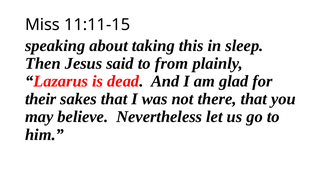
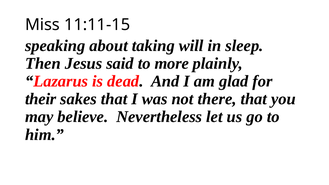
this: this -> will (191, 46)
from: from -> more (172, 64)
